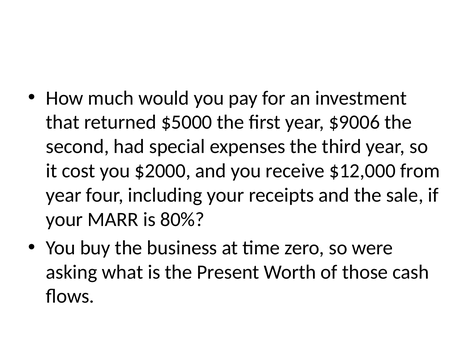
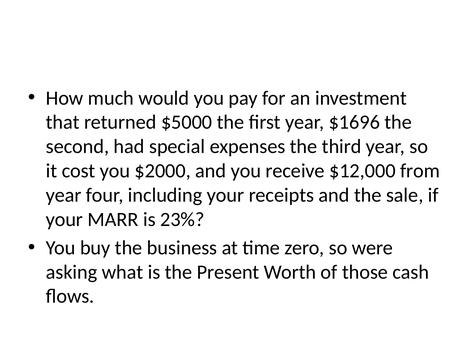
$9006: $9006 -> $1696 (354, 122)
80%: 80% -> 23% (182, 220)
